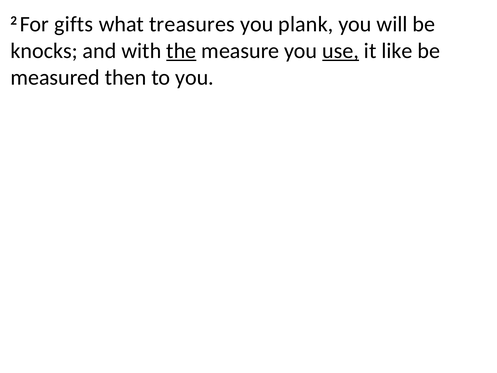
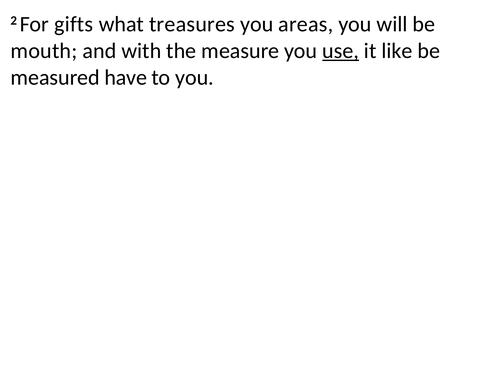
plank: plank -> areas (306, 24)
knocks: knocks -> mouth (44, 51)
the underline: present -> none (181, 51)
then: then -> have (126, 77)
